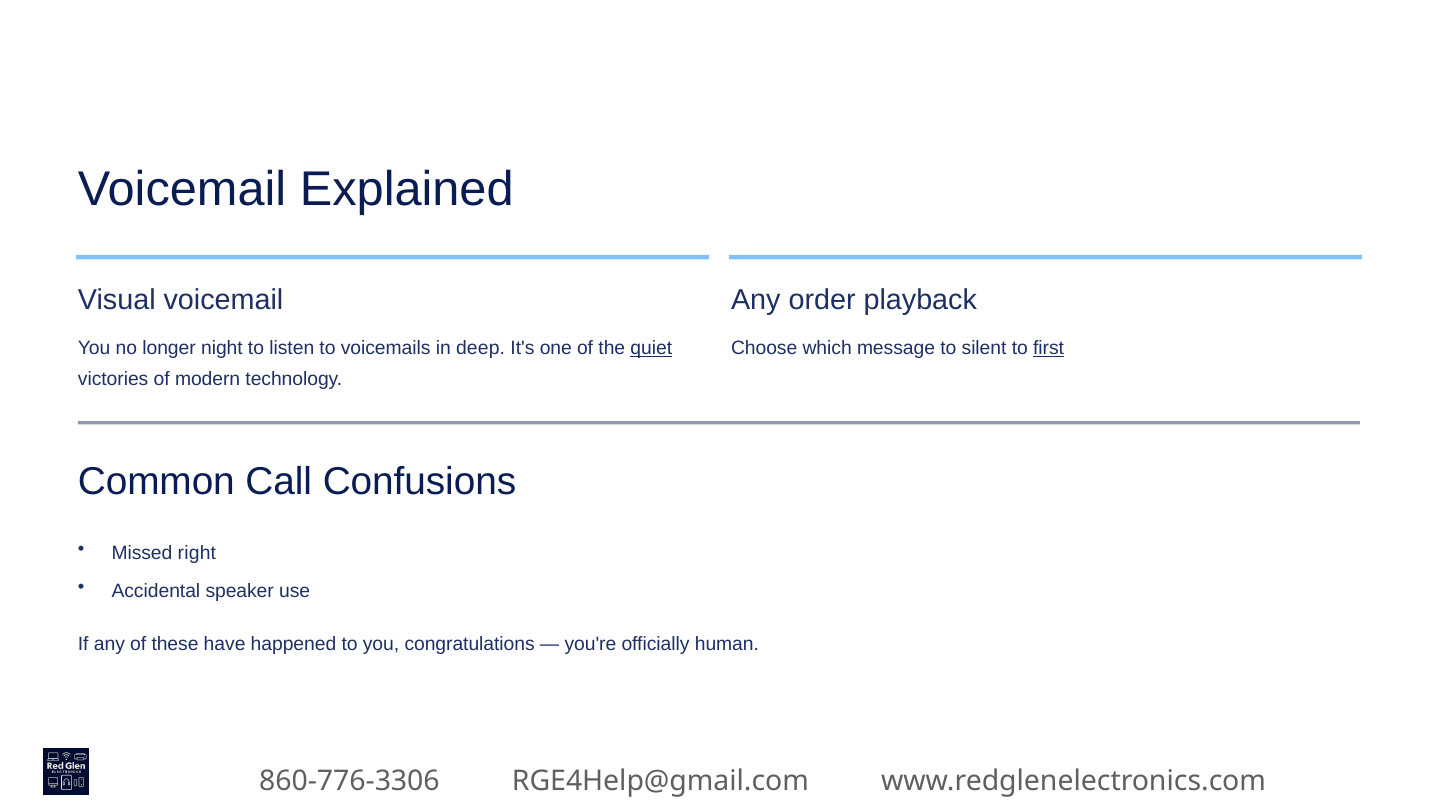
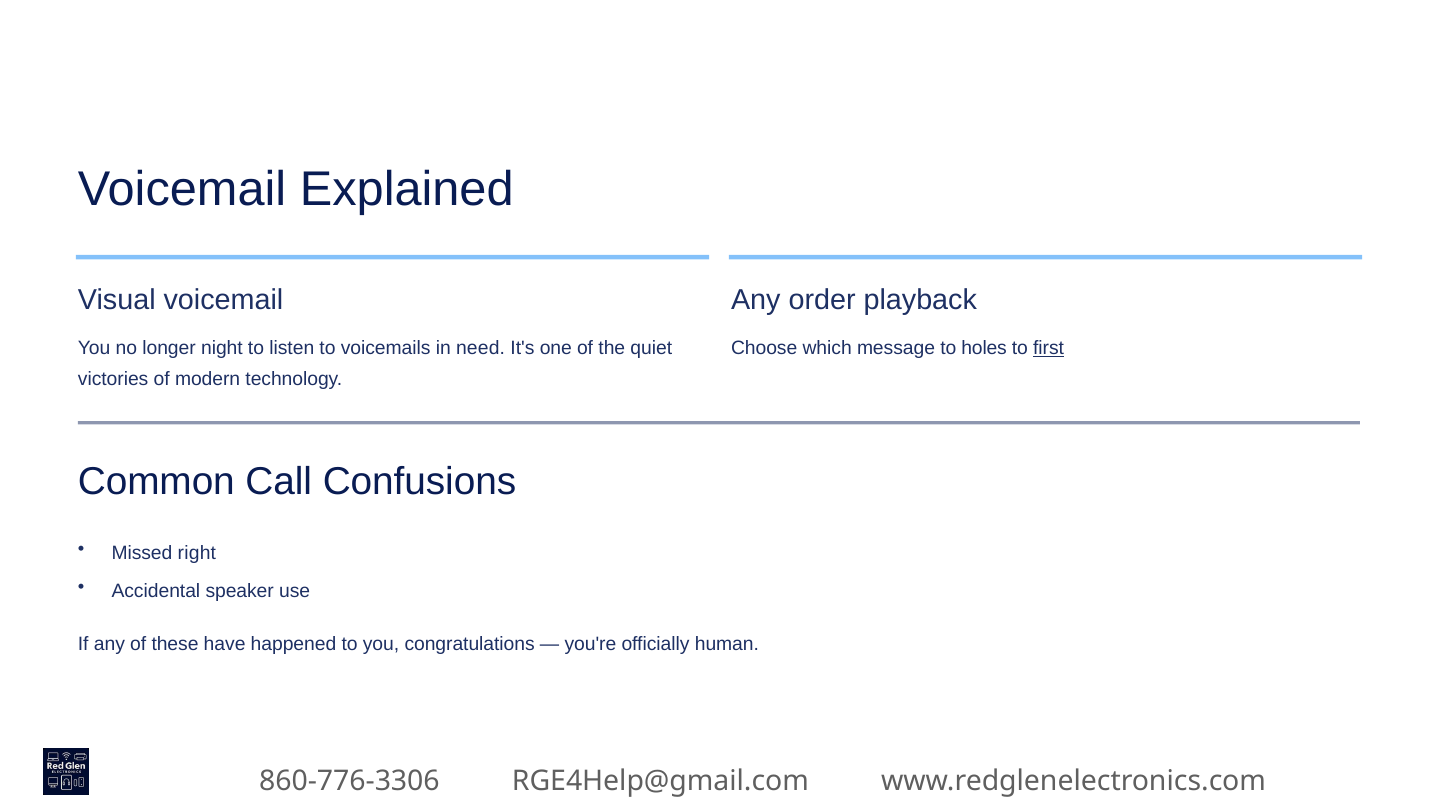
deep: deep -> need (481, 348)
quiet underline: present -> none (651, 348)
silent: silent -> holes (984, 348)
